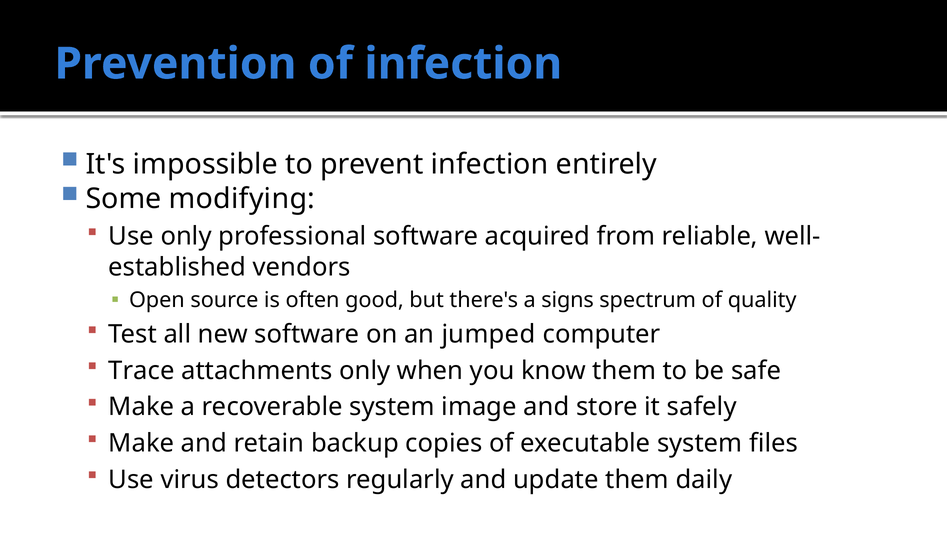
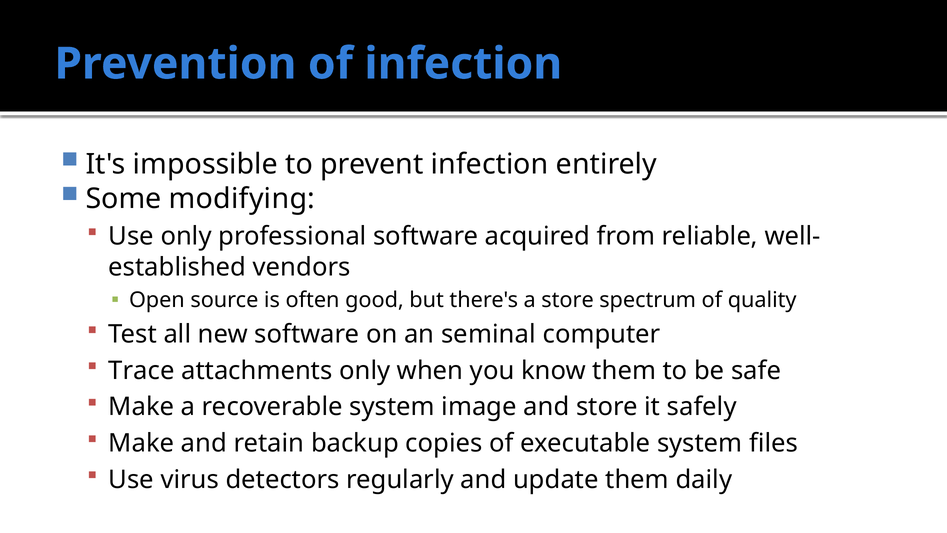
a signs: signs -> store (568, 300)
jumped: jumped -> seminal (488, 334)
